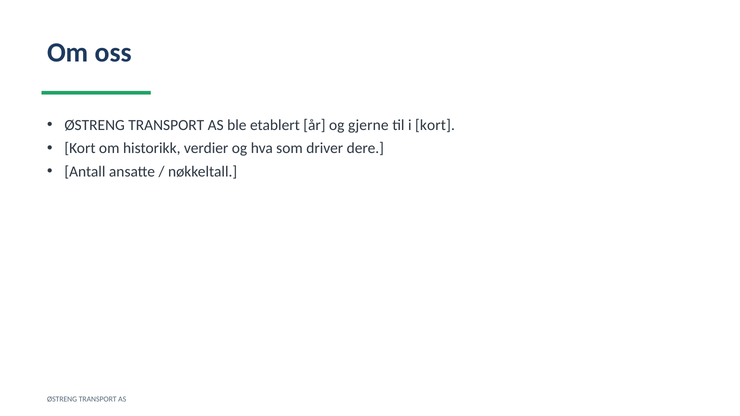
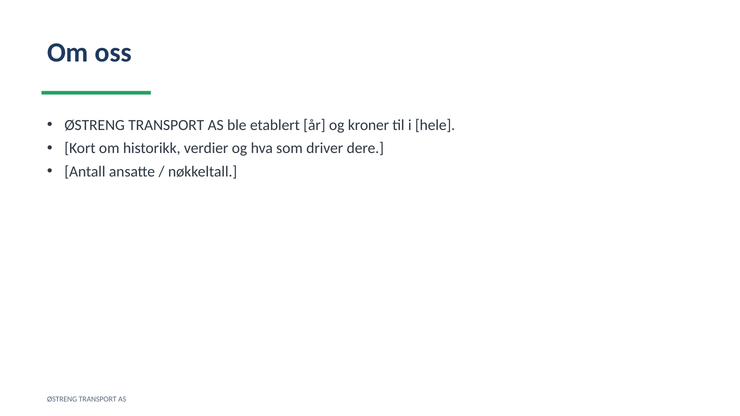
gjerne: gjerne -> kroner (368, 125)
i kort: kort -> hele (435, 125)
